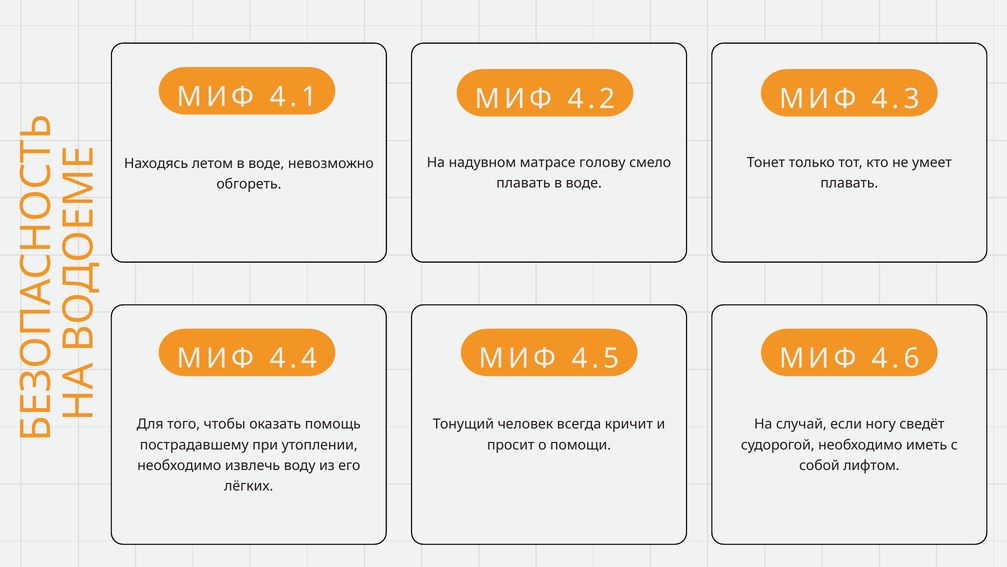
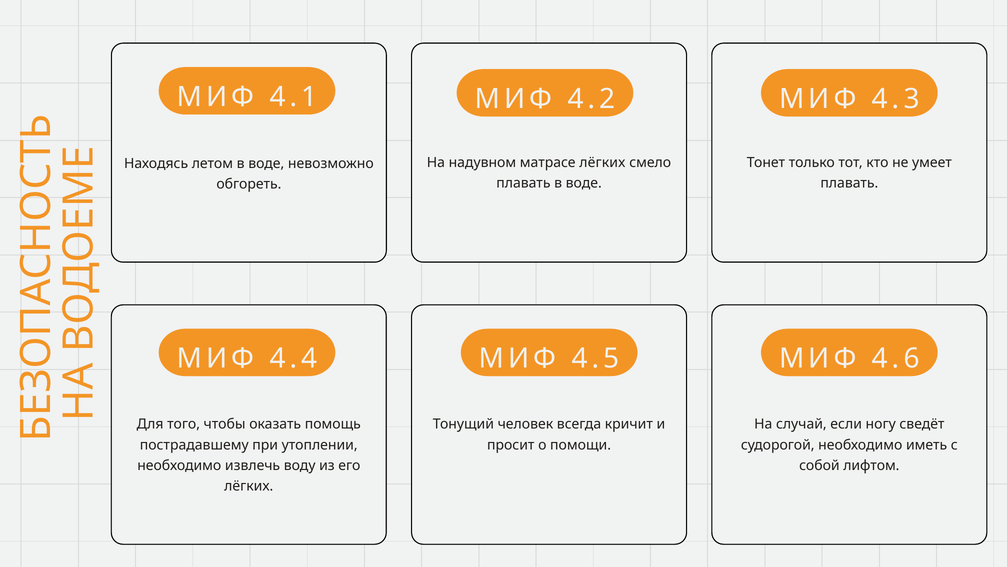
матрасе голову: голову -> лёгких (602, 162)
